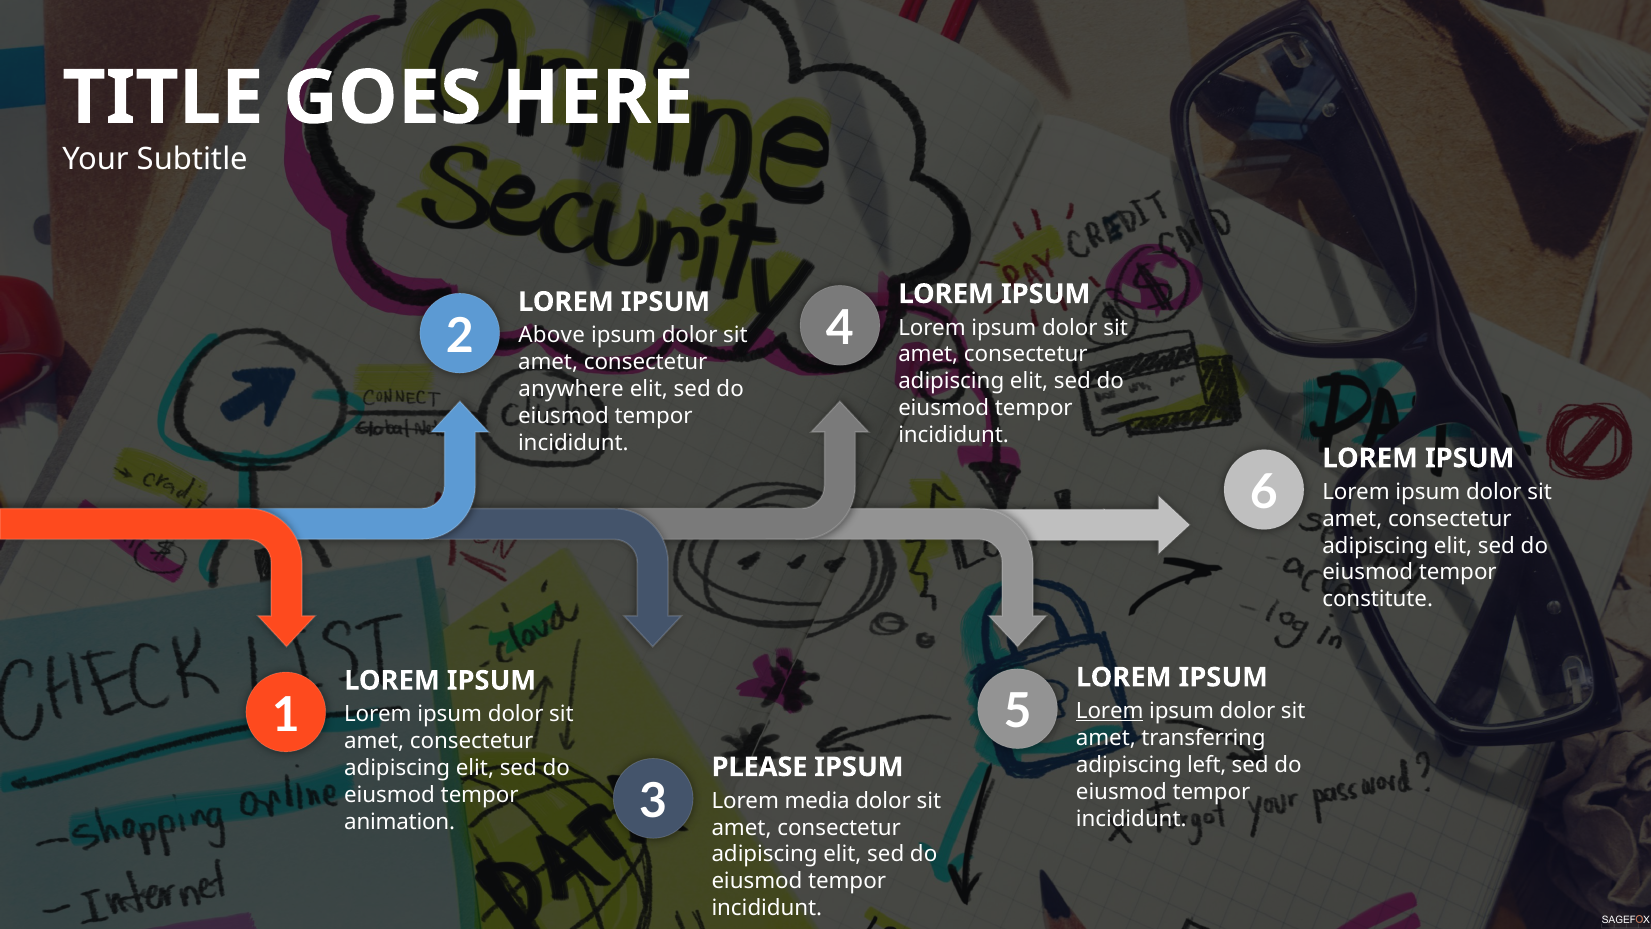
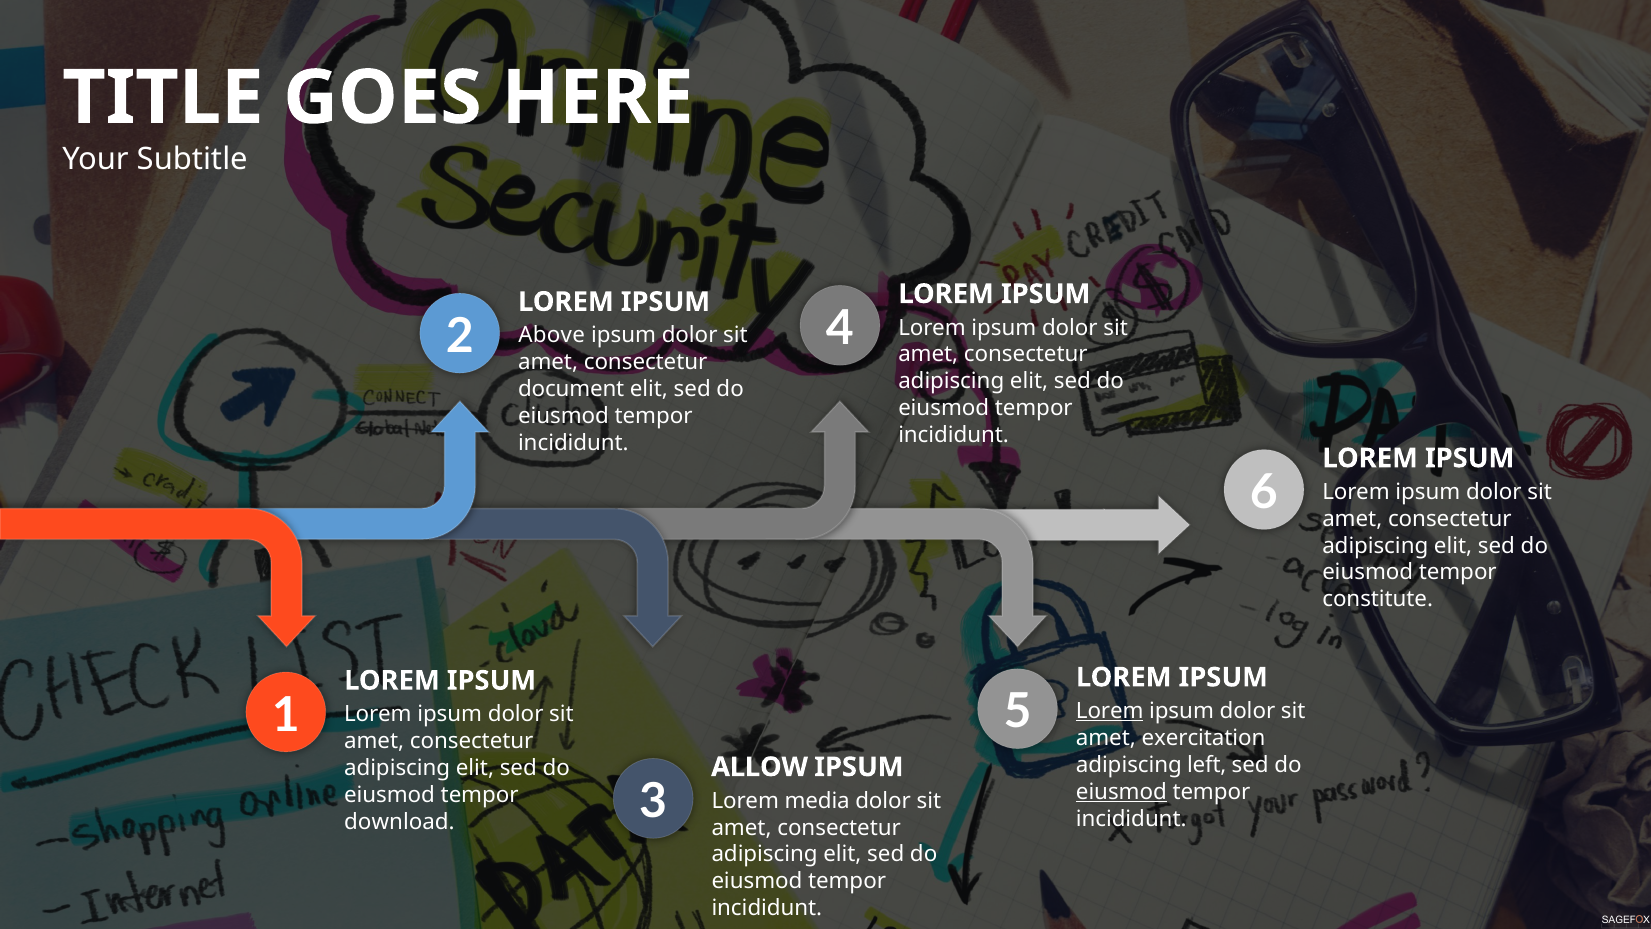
anywhere: anywhere -> document (571, 389)
transferring: transferring -> exercitation (1203, 738)
PLEASE: PLEASE -> ALLOW (760, 767)
eiusmod underline: none -> present (1121, 791)
animation: animation -> download (399, 822)
